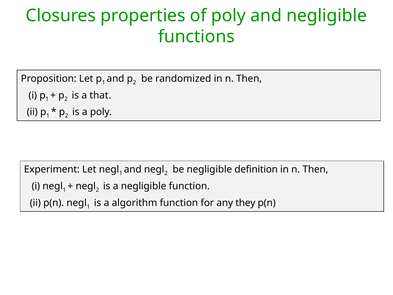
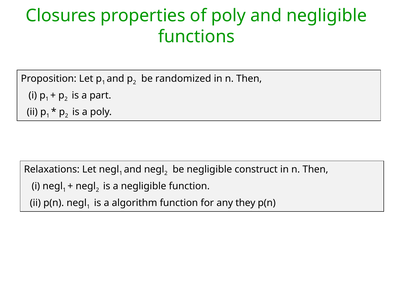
that: that -> part (100, 95)
Experiment: Experiment -> Relaxations (52, 169)
definition: definition -> construct (256, 169)
